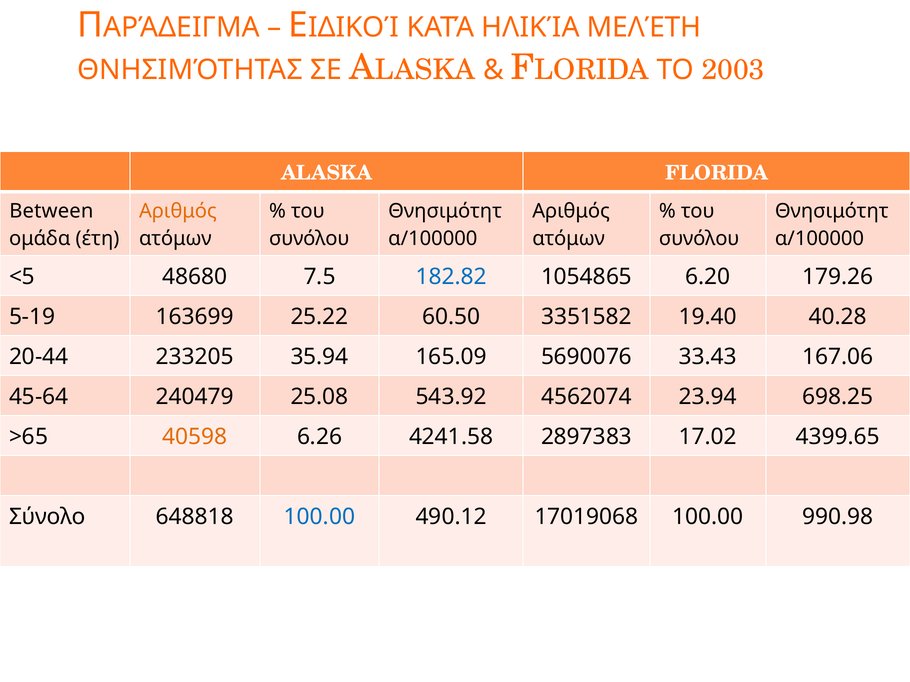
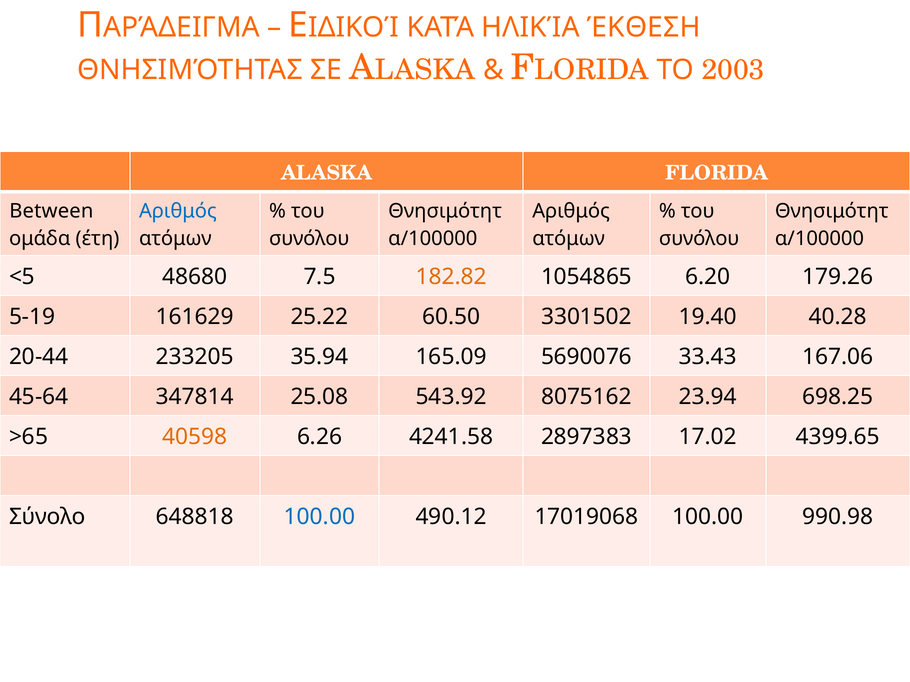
ΜΕΛΈΤΗ: ΜΕΛΈΤΗ -> ΈΚΘΕΣΗ (644, 28)
Αριθμός colour: orange -> blue (178, 211)
182.82 colour: blue -> orange (451, 277)
163699: 163699 -> 161629 (195, 317)
3351582: 3351582 -> 3301502 (587, 317)
240479: 240479 -> 347814 (195, 397)
4562074: 4562074 -> 8075162 (587, 397)
